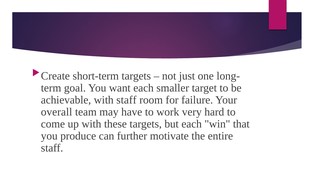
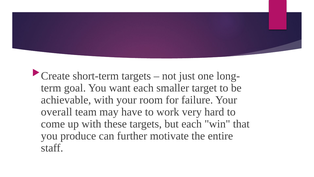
with staff: staff -> your (127, 100)
